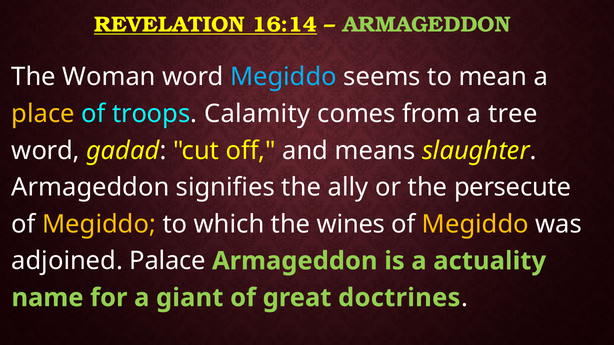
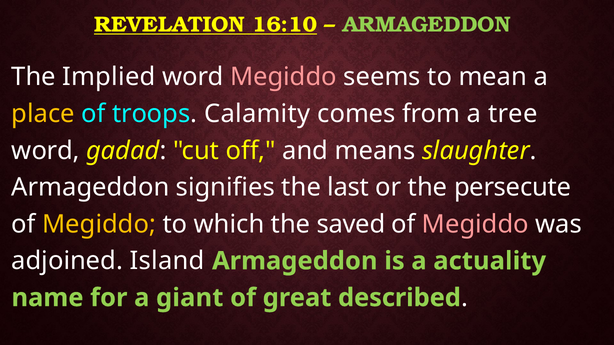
16:14: 16:14 -> 16:10 (285, 25)
Woman: Woman -> Implied (109, 77)
Megiddo colour: light blue -> pink (284, 77)
ally: ally -> last (348, 188)
wines: wines -> saved (351, 224)
Megiddo colour: yellow -> pink (475, 224)
Palace: Palace -> Island (167, 261)
doctrines: doctrines -> described (399, 298)
